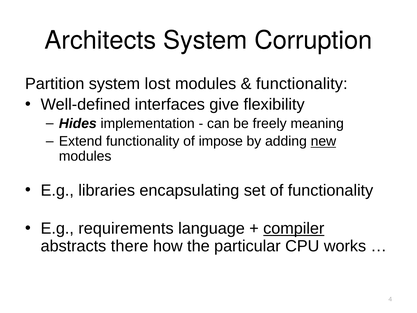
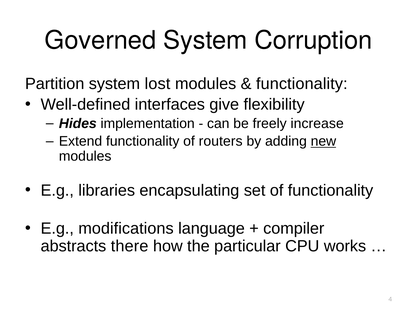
Architects: Architects -> Governed (100, 40)
meaning: meaning -> increase (317, 123)
impose: impose -> routers (221, 141)
requirements: requirements -> modifications (126, 228)
compiler underline: present -> none (294, 228)
